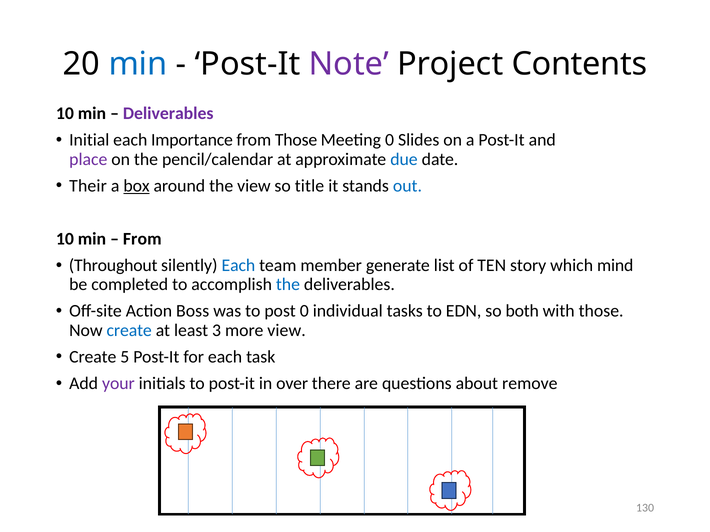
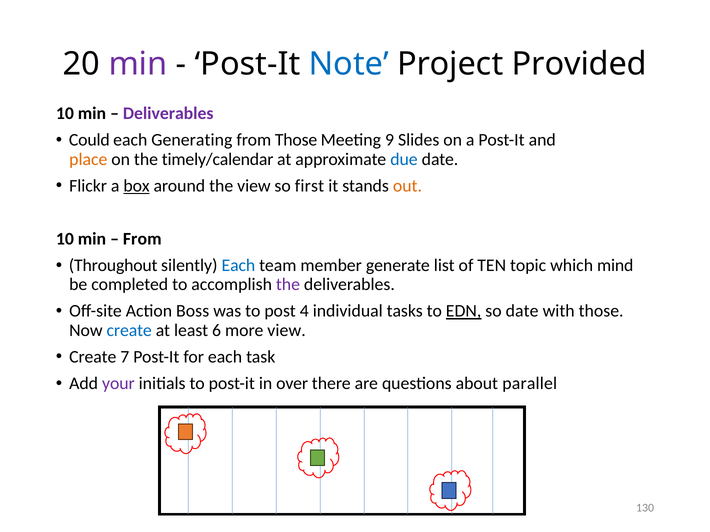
min colour: blue -> purple (138, 64)
Note colour: purple -> blue (349, 64)
Contents: Contents -> Provided (579, 64)
Initial: Initial -> Could (89, 140)
Importance: Importance -> Generating (192, 140)
Meeting 0: 0 -> 9 (390, 140)
place colour: purple -> orange (88, 159)
pencil/calendar: pencil/calendar -> timely/calendar (218, 159)
Their: Their -> Flickr (88, 186)
title: title -> first (309, 186)
out colour: blue -> orange (407, 186)
story: story -> topic (528, 266)
the colour: blue -> purple (288, 285)
post 0: 0 -> 4 (304, 311)
EDN underline: none -> present (464, 311)
so both: both -> date (522, 311)
3: 3 -> 6 (217, 331)
5: 5 -> 7 (125, 357)
remove: remove -> parallel (530, 384)
